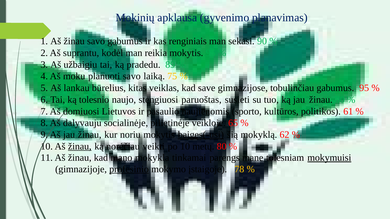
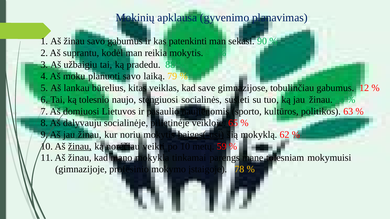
renginiais: renginiais -> patenkinti (188, 41)
89: 89 -> 88 (170, 65)
75: 75 -> 79 (172, 76)
gabumus 95: 95 -> 12 (364, 88)
paruoštas: paruoštas -> socialinės (202, 100)
61: 61 -> 63 (348, 112)
metų 80: 80 -> 59 (222, 147)
mokymuisi underline: present -> none (329, 158)
profesinio underline: present -> none (129, 169)
